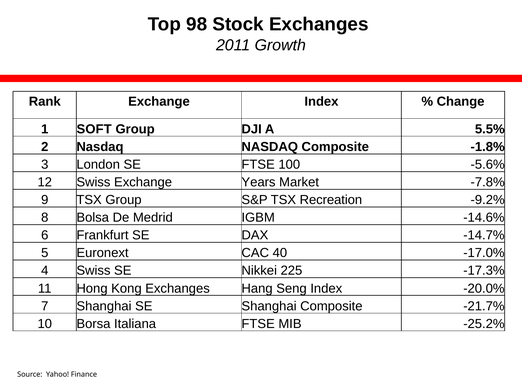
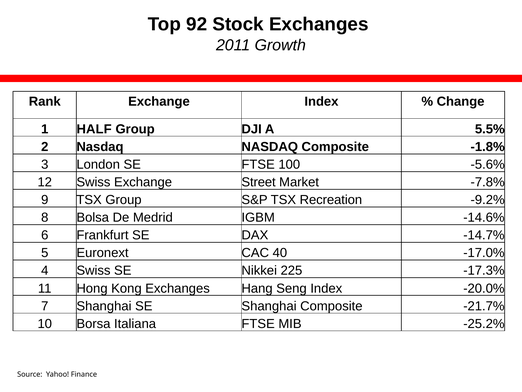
98: 98 -> 92 (197, 24)
SOFT: SOFT -> HALF (94, 129)
Years: Years -> Street (259, 182)
